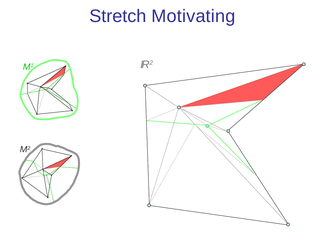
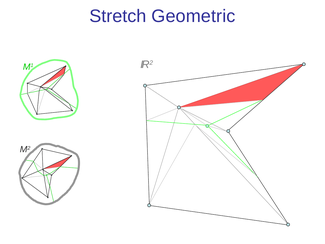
Motivating: Motivating -> Geometric (193, 16)
